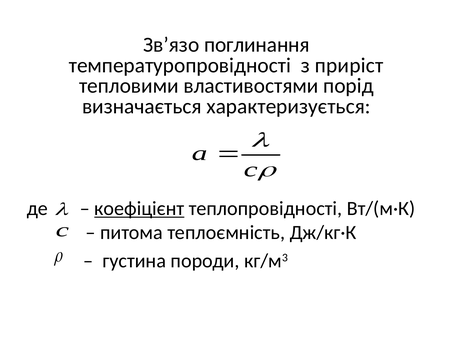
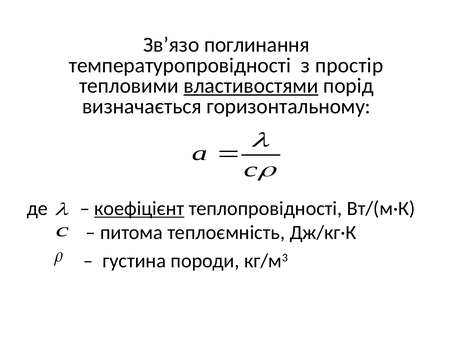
приріст: приріст -> простір (349, 65)
властивостями underline: none -> present (251, 86)
характеризується: характеризується -> горизонтальному (289, 106)
